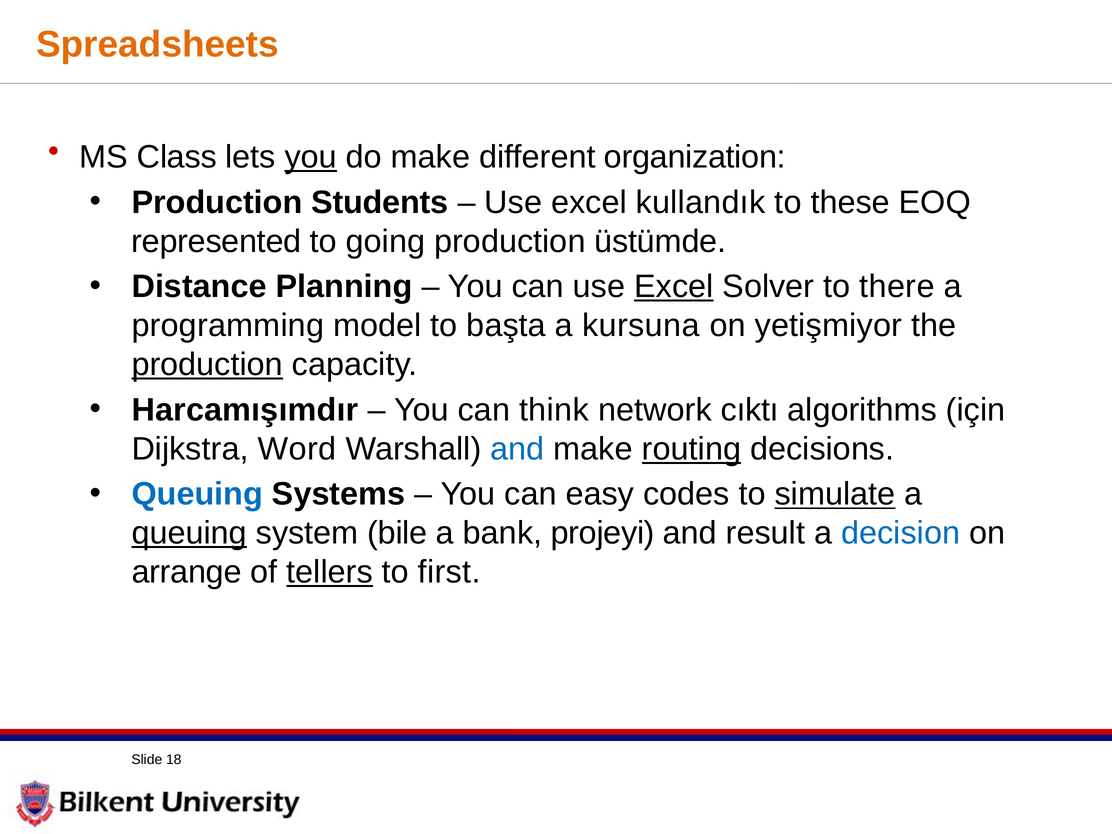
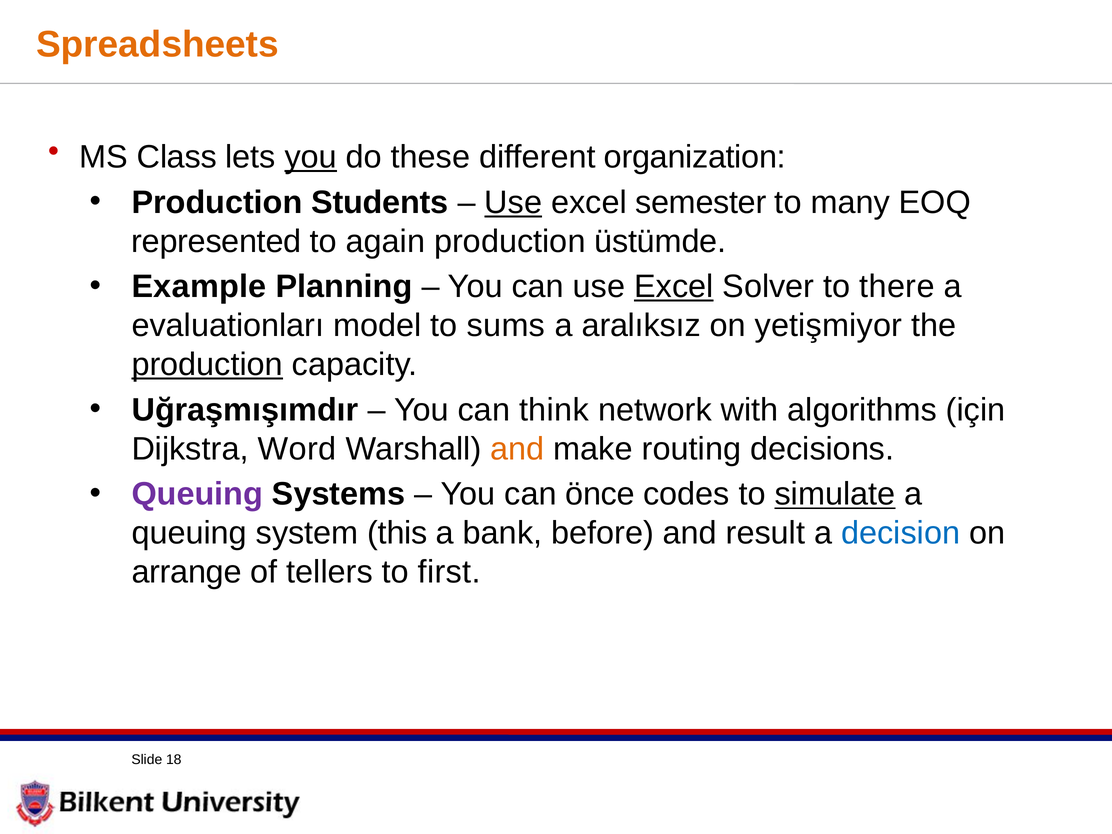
do make: make -> these (431, 157)
Use underline: none -> present (513, 202)
kullandık: kullandık -> semester (701, 202)
these: these -> many (850, 202)
going: going -> again (386, 241)
Distance: Distance -> Example (199, 287)
programming: programming -> evaluationları (228, 326)
başta: başta -> sums (506, 326)
kursuna: kursuna -> aralıksız (641, 326)
Harcamışımdır: Harcamışımdır -> Uğraşmışımdır (245, 410)
cıktı: cıktı -> with (750, 410)
and colour: blue -> orange (517, 449)
routing underline: present -> none (692, 449)
Queuing colour: blue -> purple (197, 494)
easy: easy -> önce (600, 494)
queuing underline: present -> none (189, 533)
bile: bile -> this (397, 533)
projeyi: projeyi -> before (603, 533)
tellers underline: present -> none (330, 572)
